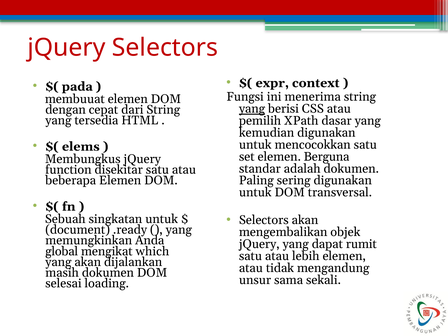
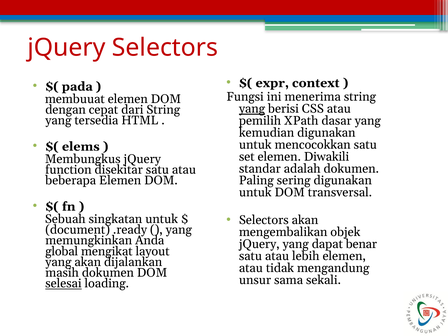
Berguna: Berguna -> Diwakili (327, 157)
rumit: rumit -> benar (361, 244)
which: which -> layout (153, 251)
selesai underline: none -> present (63, 284)
